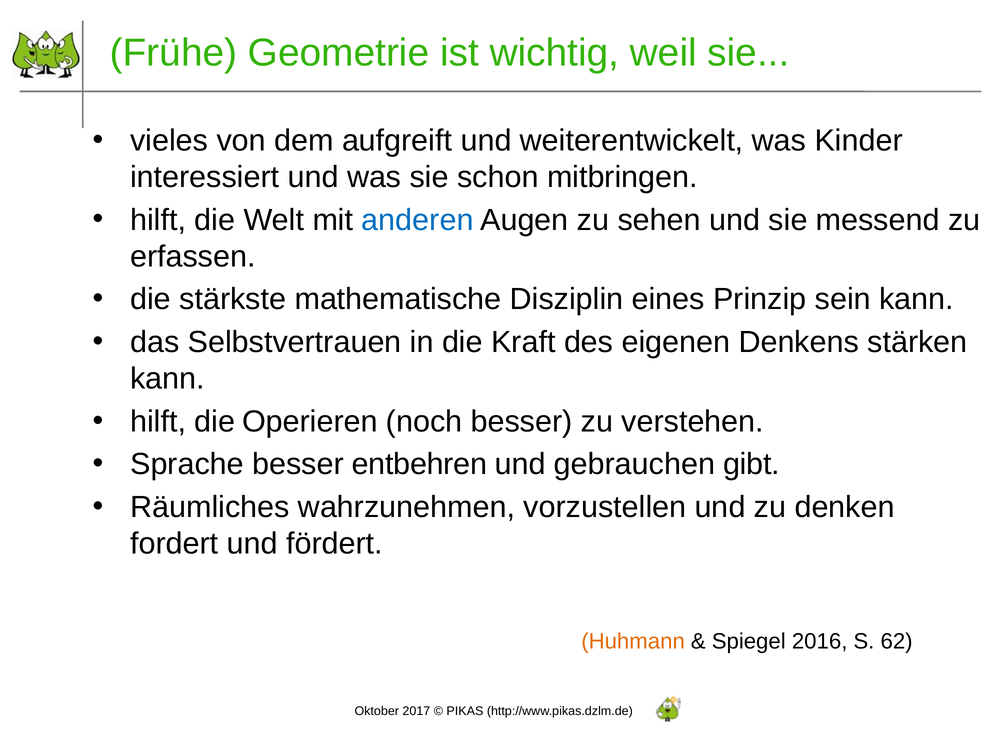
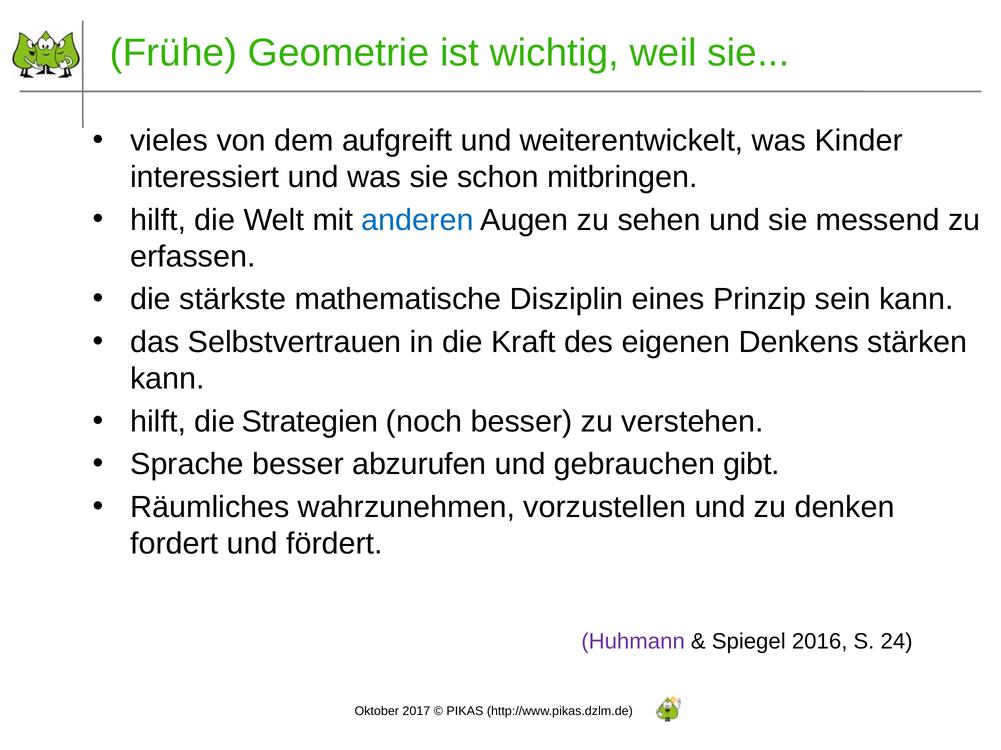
Operieren: Operieren -> Strategien (310, 422)
entbehren: entbehren -> abzurufen (419, 465)
Huhmann colour: orange -> purple (633, 642)
62: 62 -> 24 (897, 642)
